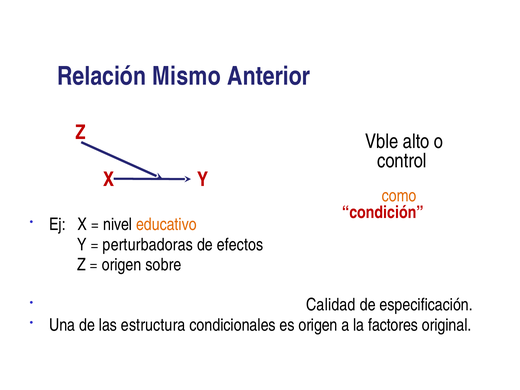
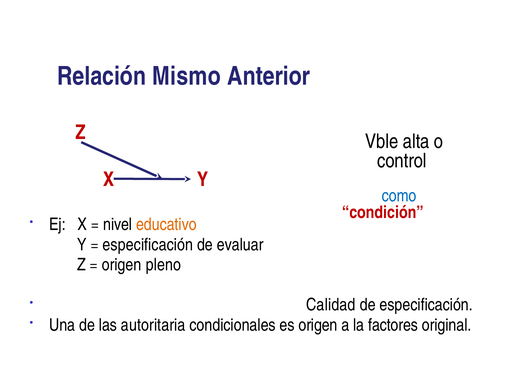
alto: alto -> alta (416, 141)
como colour: orange -> blue (399, 196)
perturbadoras: perturbadoras -> especificación (148, 245)
efectos: efectos -> evaluar (240, 245)
sobre: sobre -> pleno (163, 265)
estructura: estructura -> autoritaria (153, 325)
